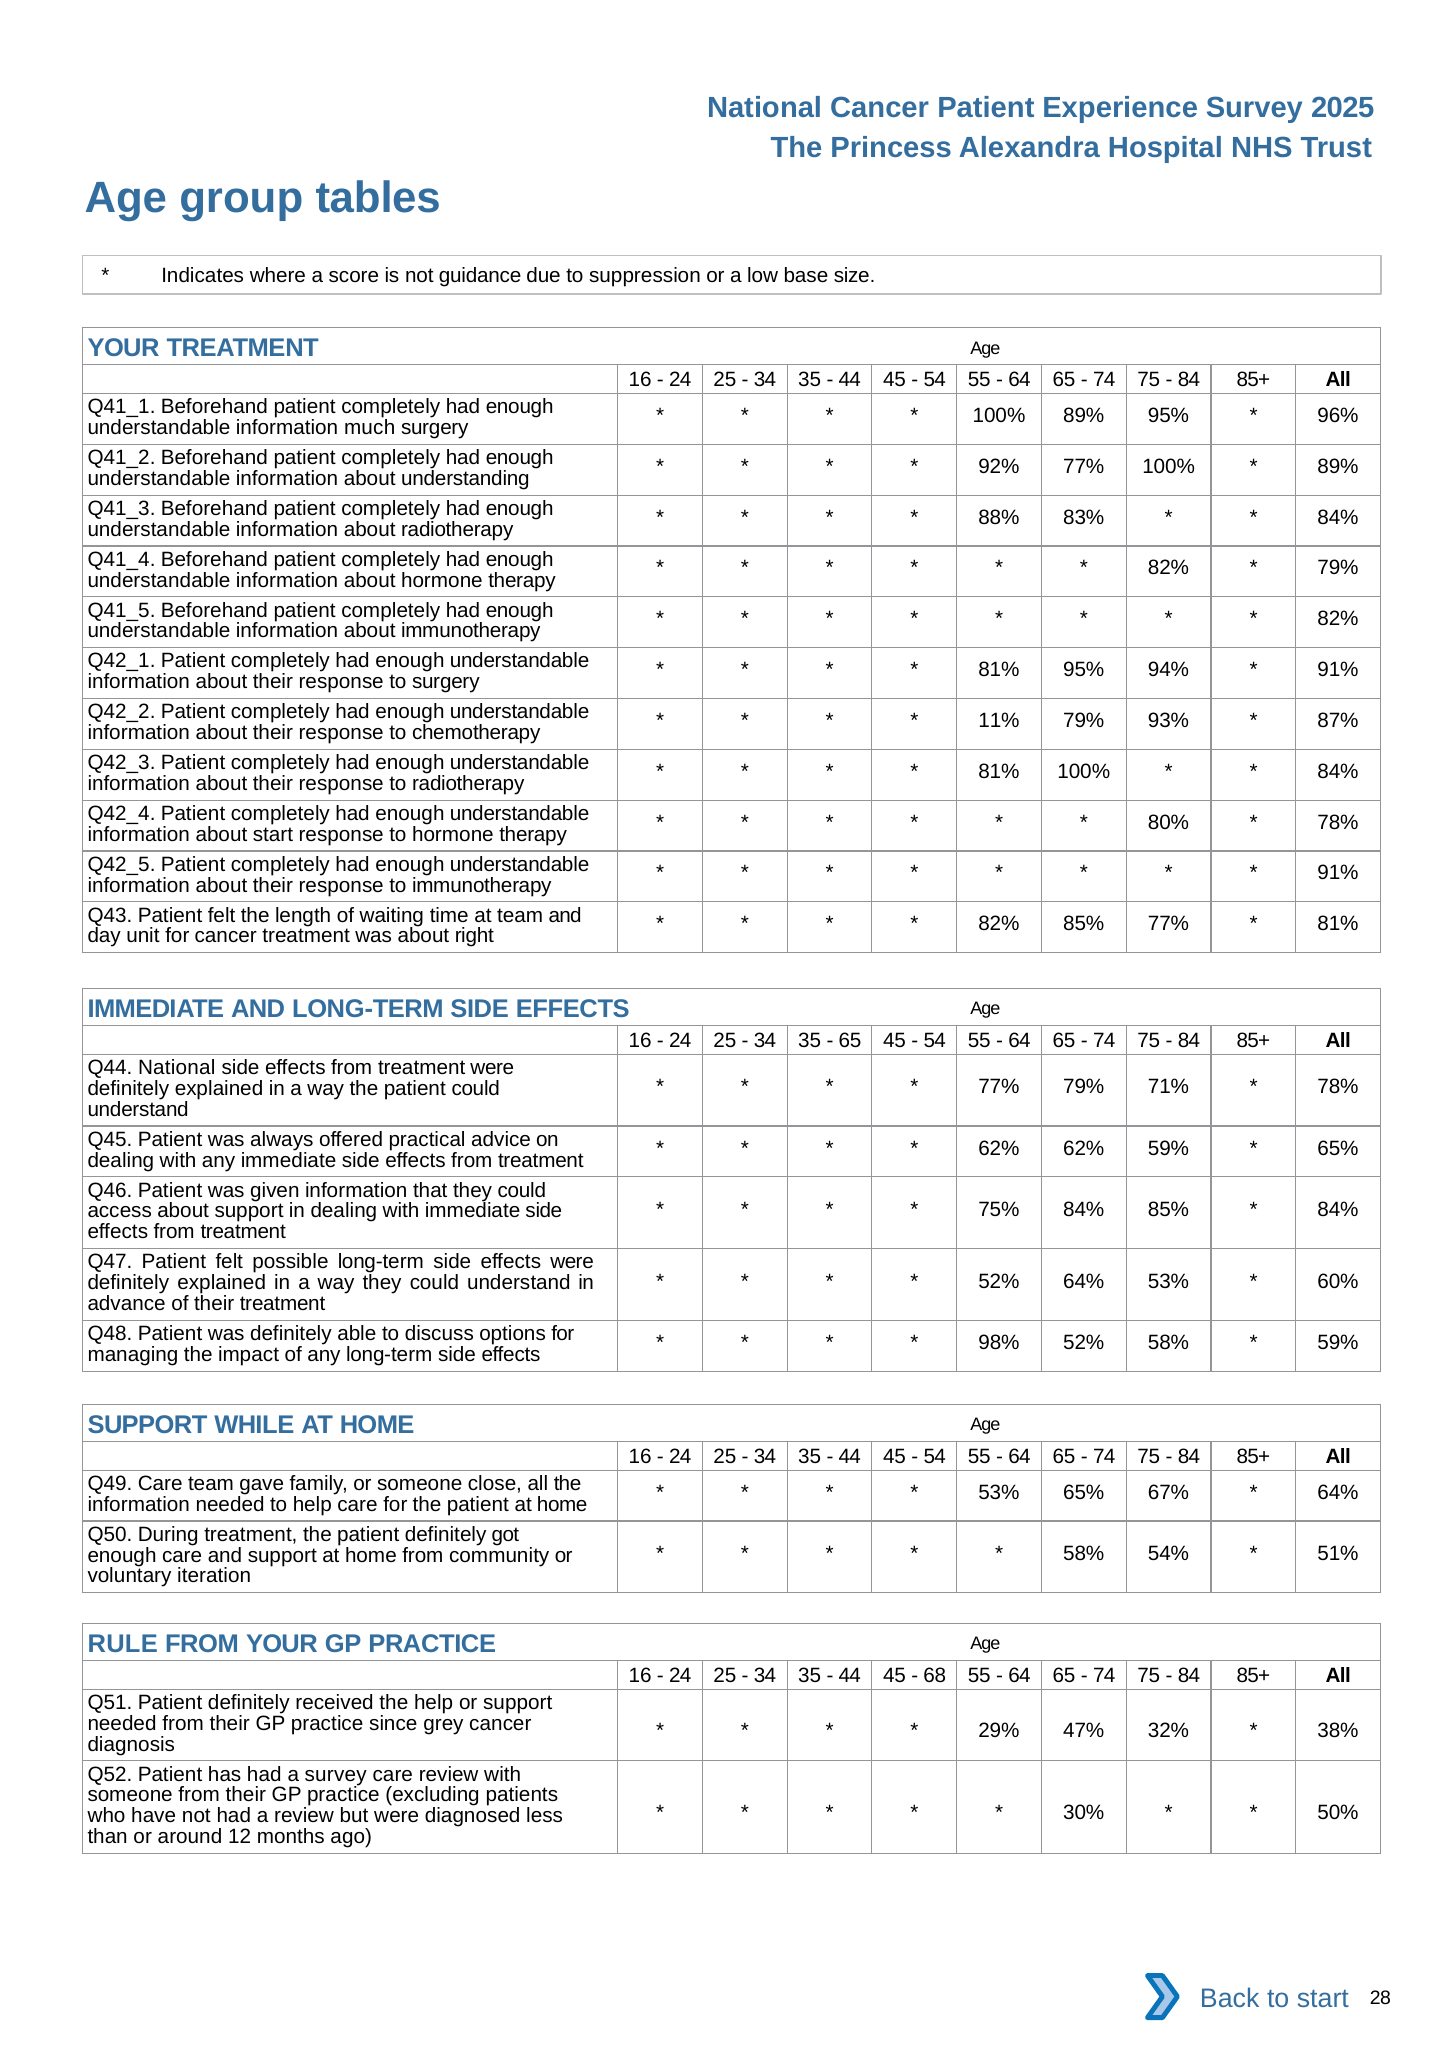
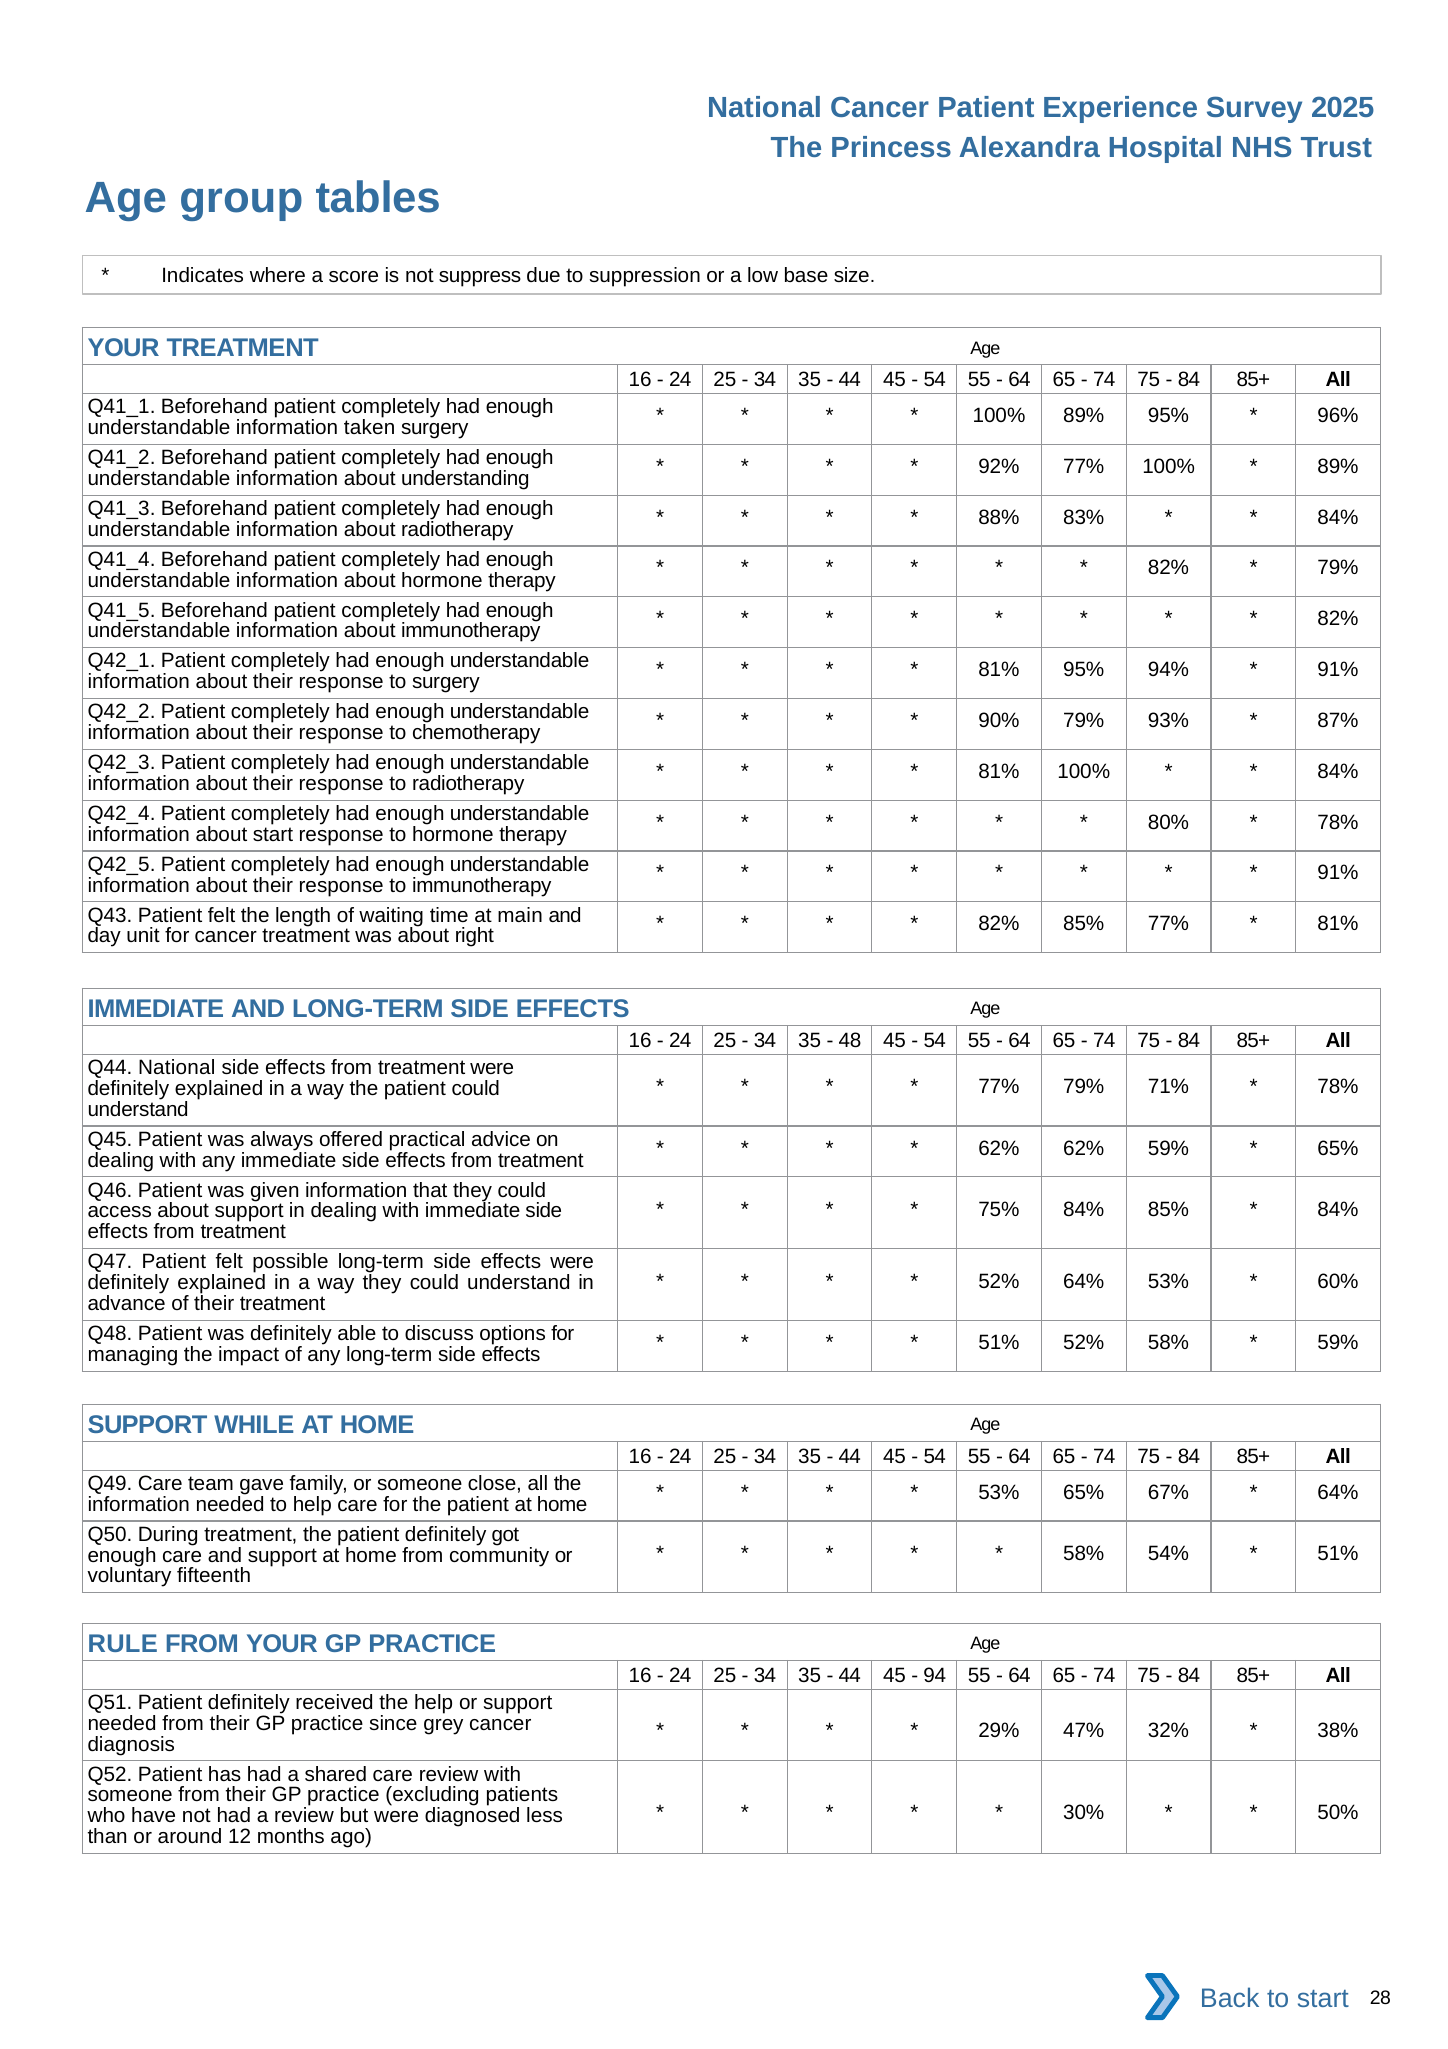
guidance: guidance -> suppress (480, 276)
much: much -> taken (370, 428)
11%: 11% -> 90% (999, 721)
at team: team -> main (520, 915)
65: 65 -> 48 (850, 1041)
98%: 98% -> 51% (999, 1343)
iteration: iteration -> fifteenth (214, 1576)
68: 68 -> 94 (935, 1676)
a survey: survey -> shared (336, 1774)
